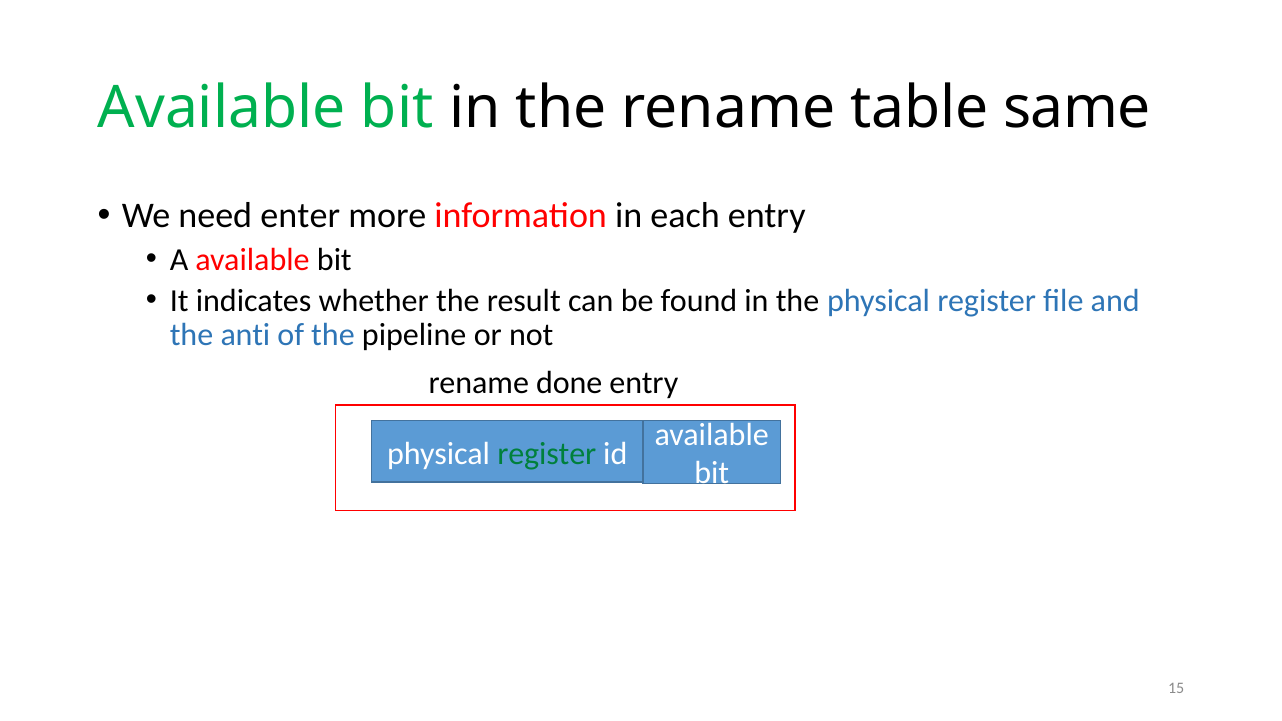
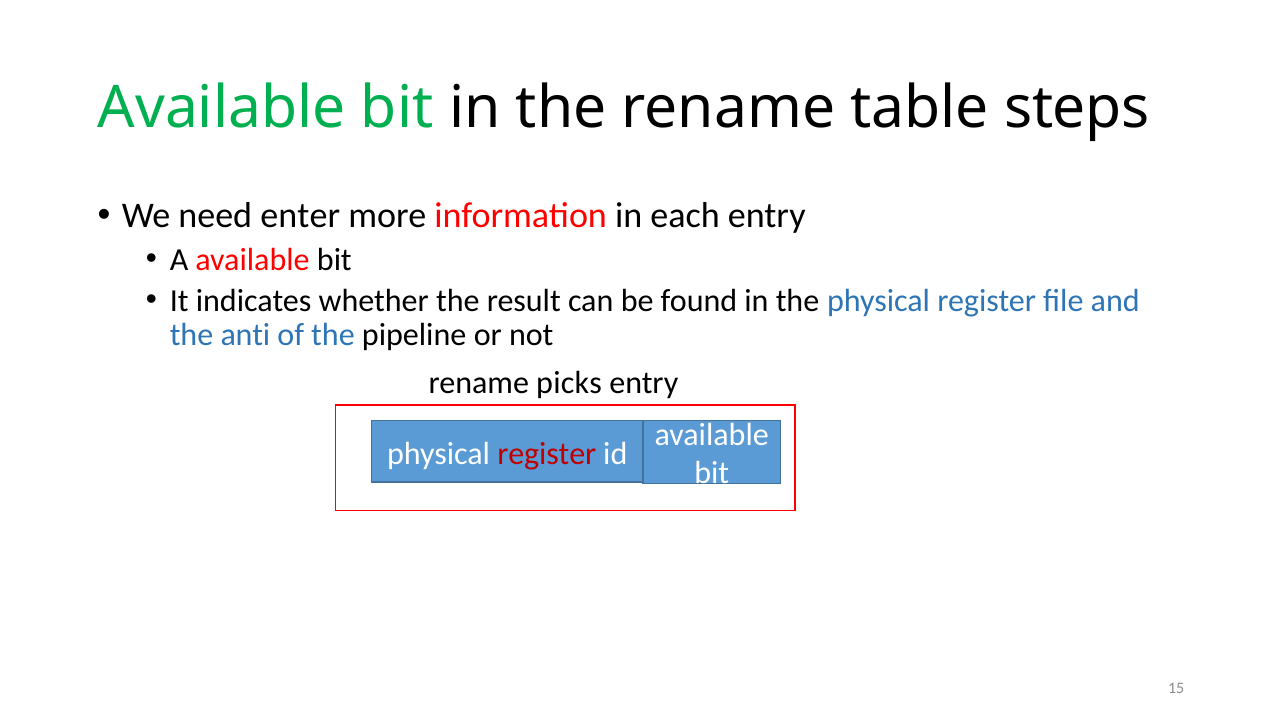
same: same -> steps (1077, 108)
done: done -> picks (569, 383)
register colour: green -> red (547, 454)
